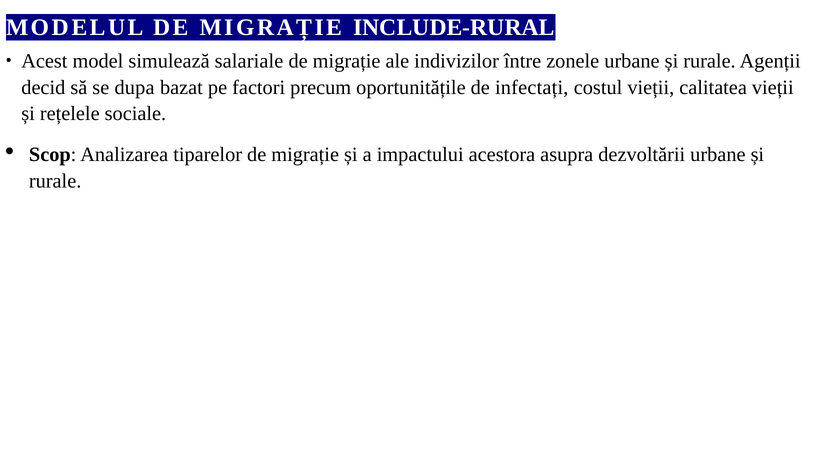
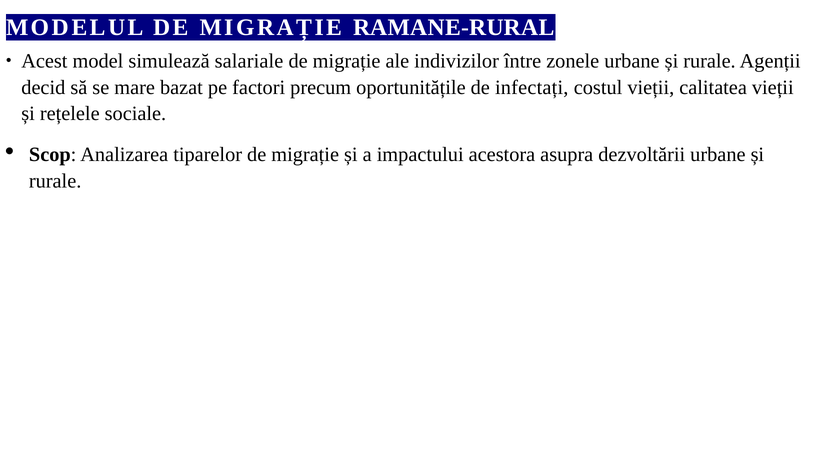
INCLUDE-RURAL: INCLUDE-RURAL -> RAMANE-RURAL (454, 27)
dupa: dupa -> mare (135, 87)
